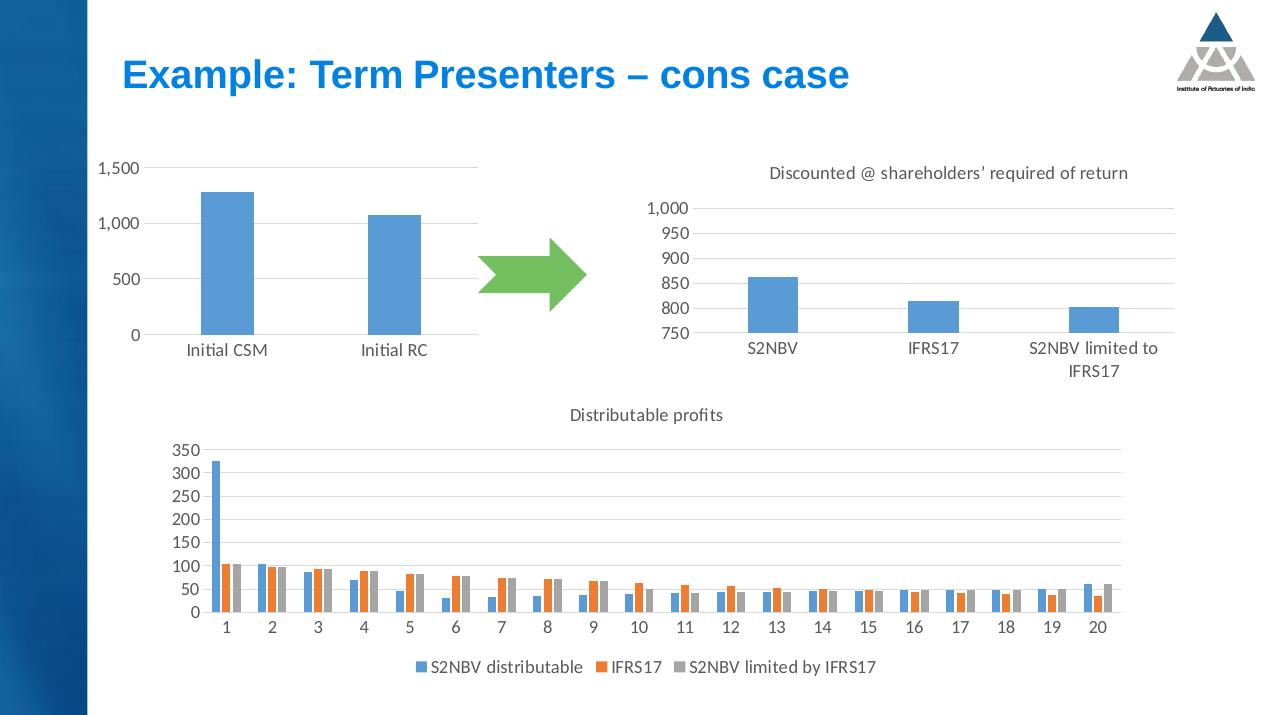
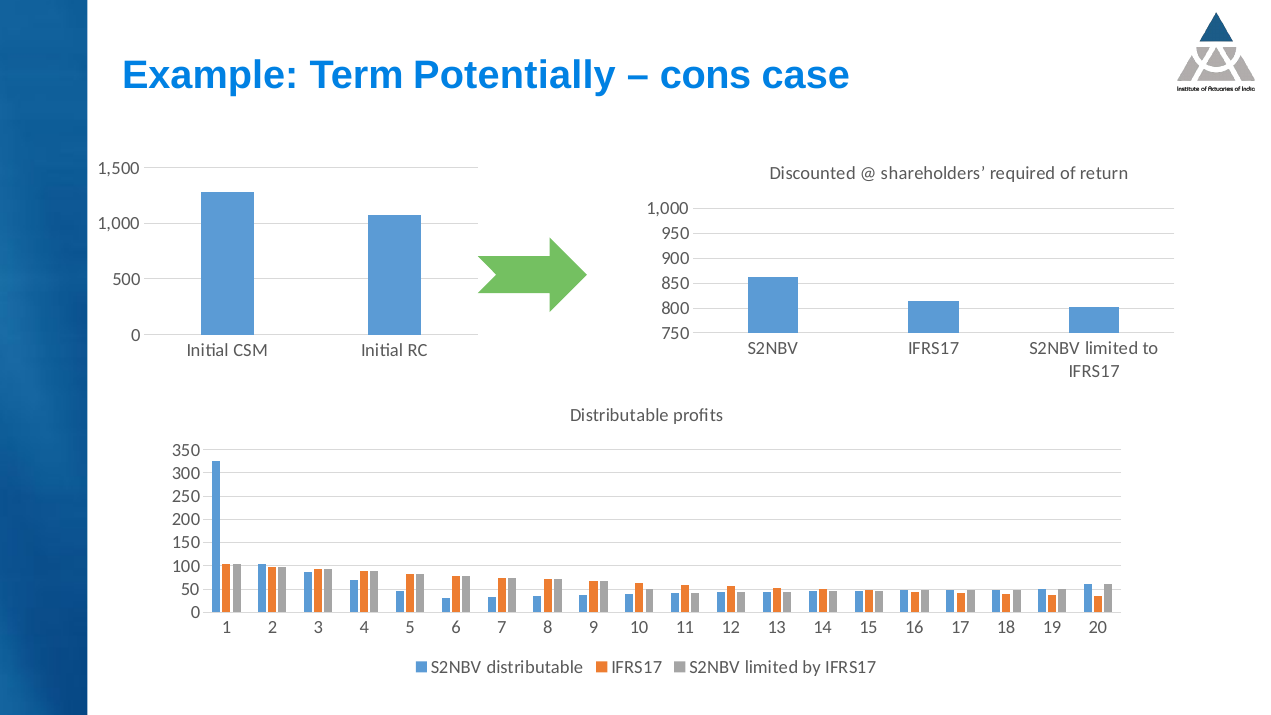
Presenters: Presenters -> Potentially (514, 76)
